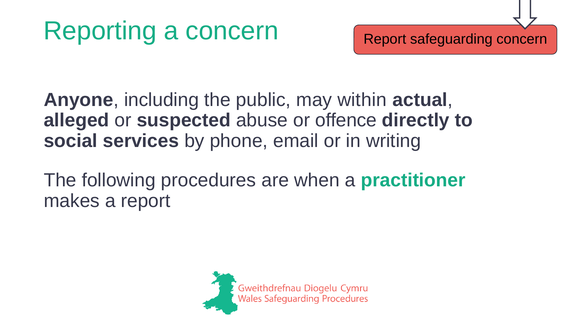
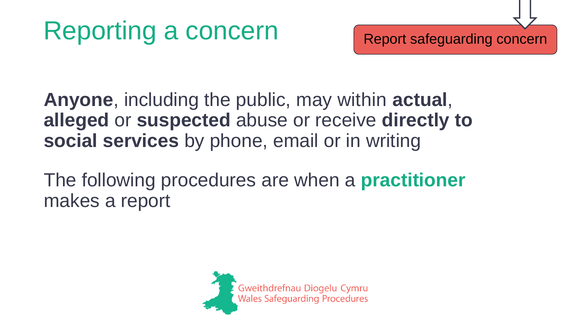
offence: offence -> receive (346, 121)
